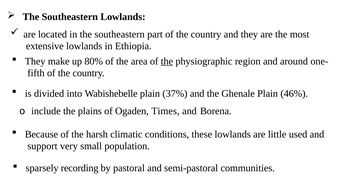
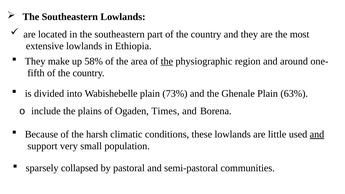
80%: 80% -> 58% (94, 61)
37%: 37% -> 73% (175, 93)
46%: 46% -> 63% (294, 93)
and underline: none -> present (317, 134)
recording: recording -> collapsed (80, 168)
